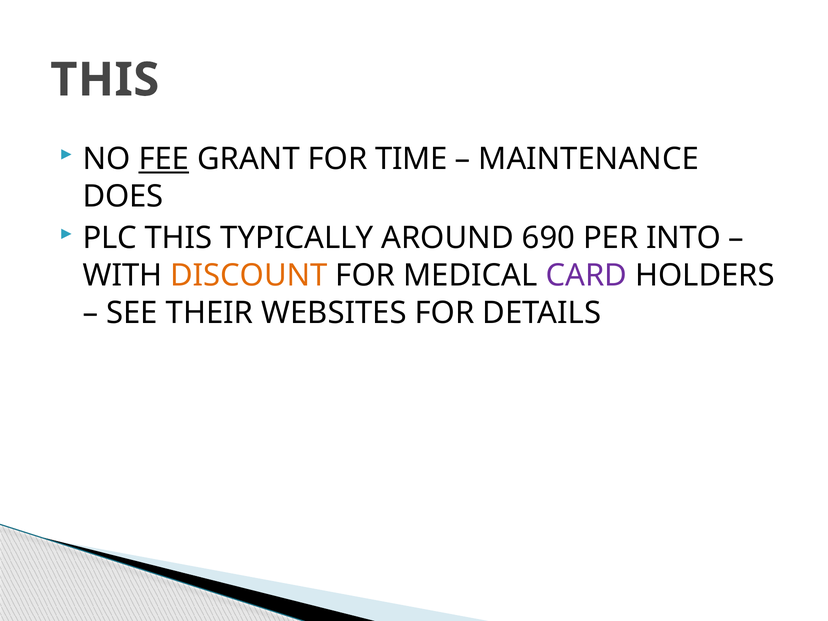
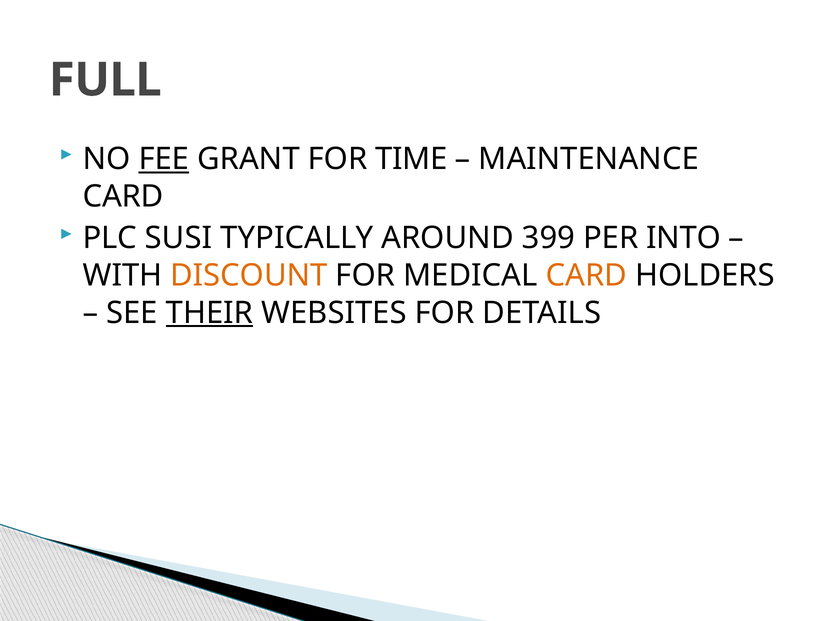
THIS: THIS -> FULL (105, 80)
DOES: DOES -> CARD (123, 196)
PLC THIS: THIS -> SUSI (179, 238)
690: 690 -> 399 (548, 238)
CARD colour: purple -> orange (586, 276)
THEIR underline: none -> present (210, 313)
